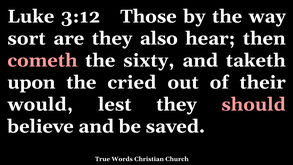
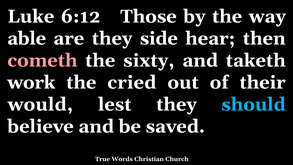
3:12: 3:12 -> 6:12 (81, 16)
sort: sort -> able (27, 38)
also: also -> side (159, 38)
upon: upon -> work (31, 82)
should colour: pink -> light blue (254, 104)
